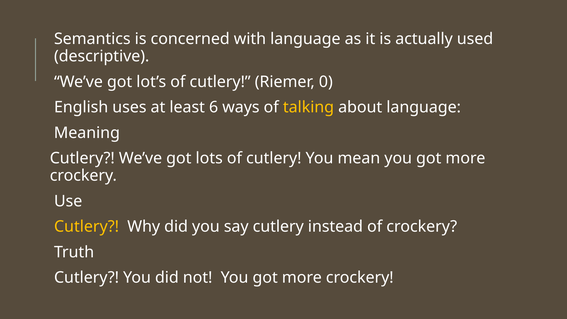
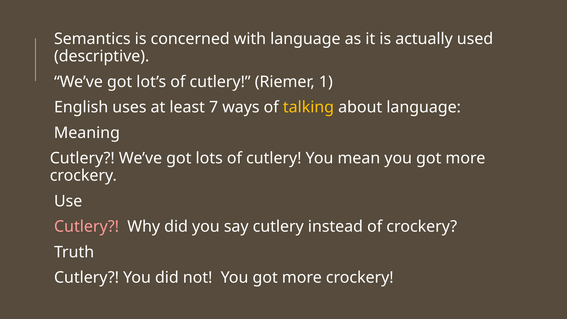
0: 0 -> 1 (326, 82)
6: 6 -> 7 (214, 107)
Cutlery colour: yellow -> pink (87, 227)
